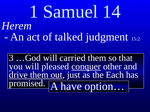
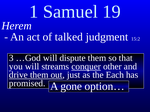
14: 14 -> 19 (112, 12)
carried: carried -> dispute (73, 58)
pleased: pleased -> streams (55, 67)
have: have -> gone (71, 87)
